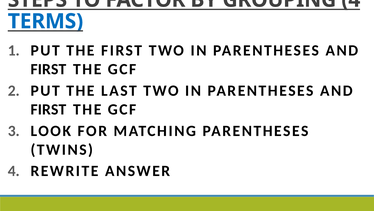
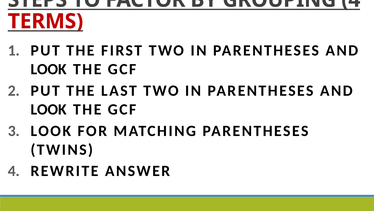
TERMS colour: blue -> red (46, 21)
FIRST: FIRST -> LOOK (49, 69)
FIRST: FIRST -> LOOK (49, 109)
